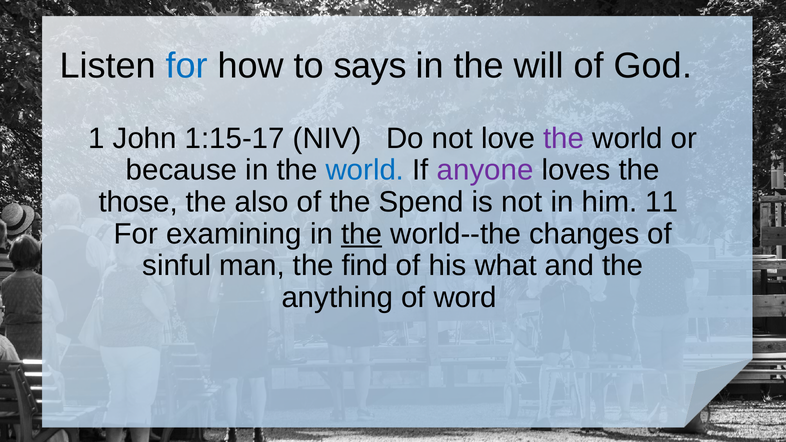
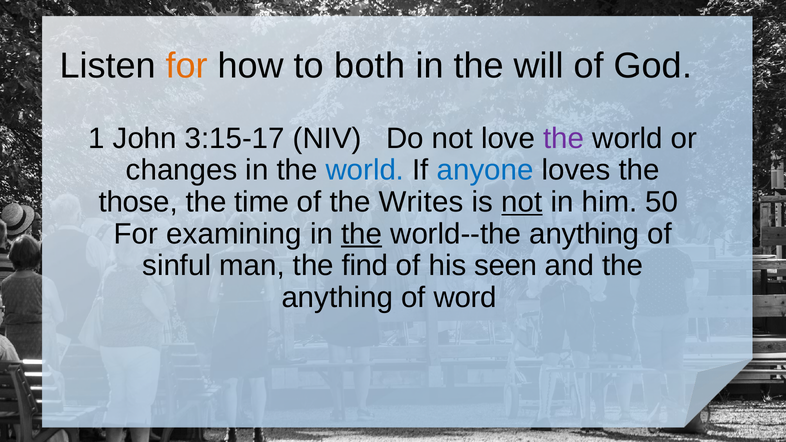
for colour: blue -> orange (187, 66)
says: says -> both (370, 66)
1:15-17: 1:15-17 -> 3:15-17 (235, 138)
because: because -> changes (182, 170)
anyone colour: purple -> blue (485, 170)
also: also -> time (262, 202)
Spend: Spend -> Writes (421, 202)
not underline: none -> present (522, 202)
11: 11 -> 50 (662, 202)
world--the changes: changes -> anything (584, 234)
what: what -> seen (506, 266)
